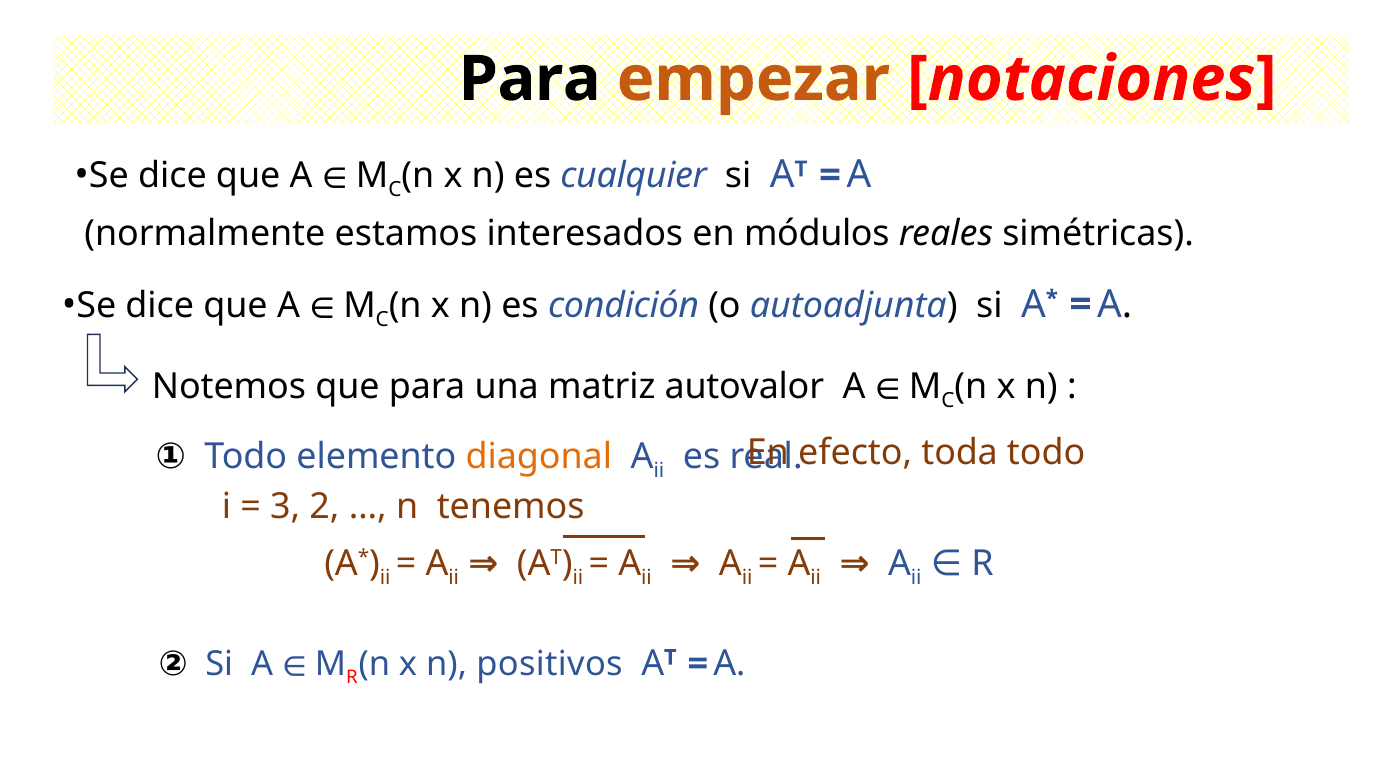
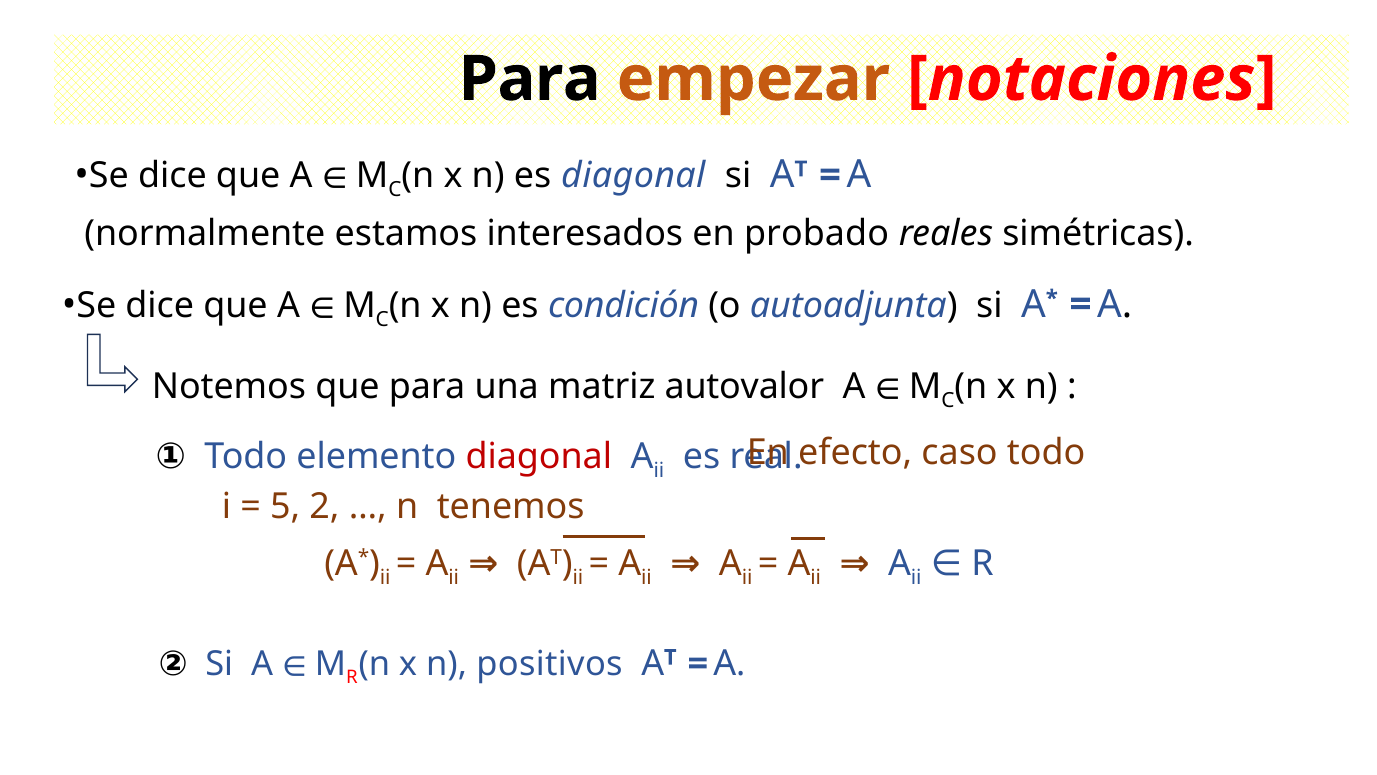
es cualquier: cualquier -> diagonal (633, 176)
módulos: módulos -> probado (817, 233)
diagonal colour: orange -> red (539, 456)
toda: toda -> caso (960, 452)
3: 3 -> 5 (285, 506)
